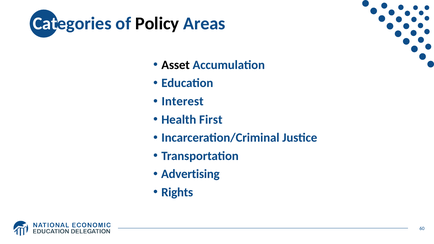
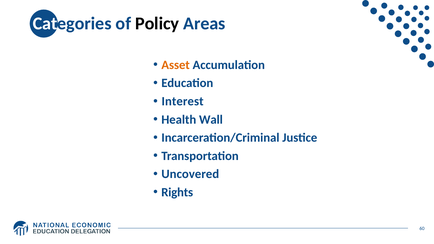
Asset colour: black -> orange (176, 65)
First: First -> Wall (211, 120)
Advertising: Advertising -> Uncovered (190, 174)
